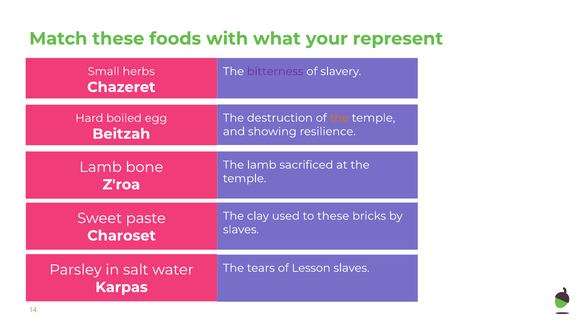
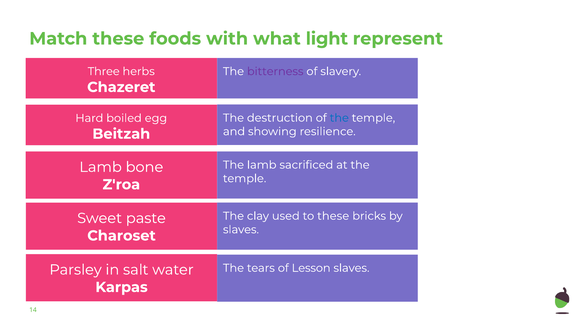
your: your -> light (327, 39)
Small: Small -> Three (104, 71)
the colour: orange -> blue (339, 118)
